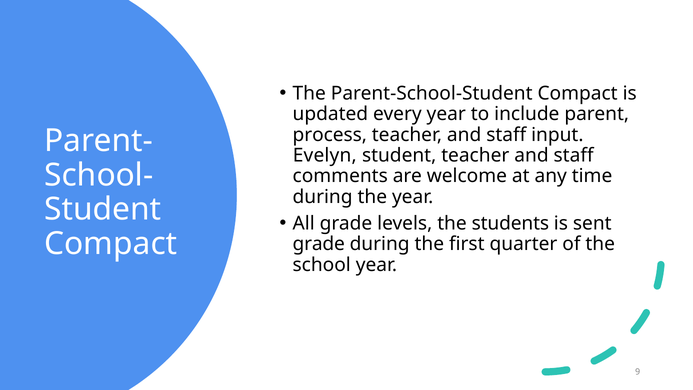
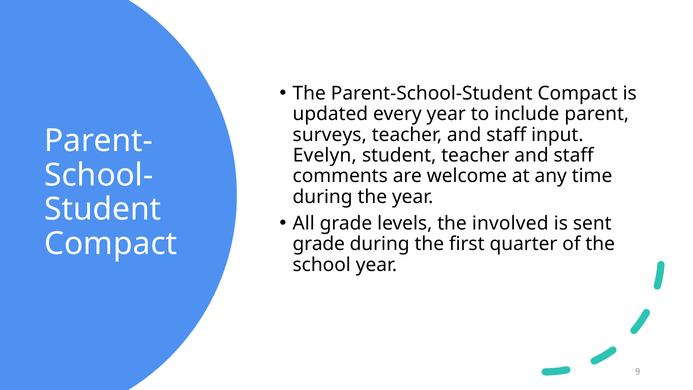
process: process -> surveys (330, 135)
students: students -> involved (510, 223)
